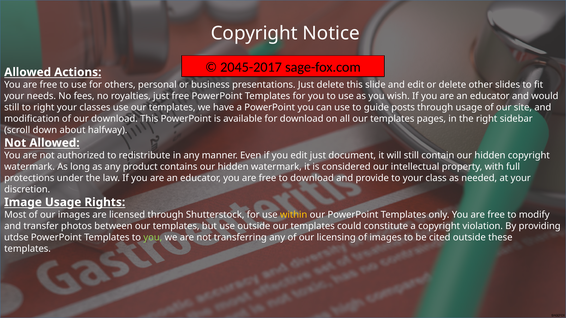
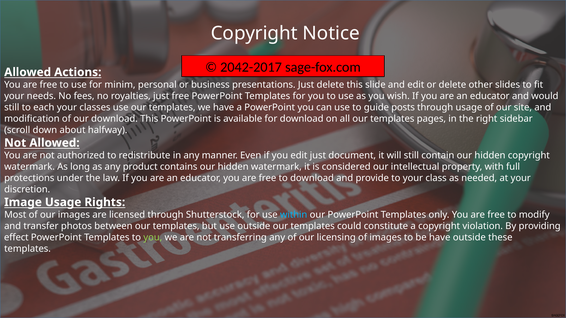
2045-2017: 2045-2017 -> 2042-2017 (251, 67)
others: others -> minim (120, 85)
to right: right -> each (44, 107)
within colour: yellow -> light blue (294, 215)
utdse: utdse -> effect (16, 238)
be cited: cited -> have (440, 238)
